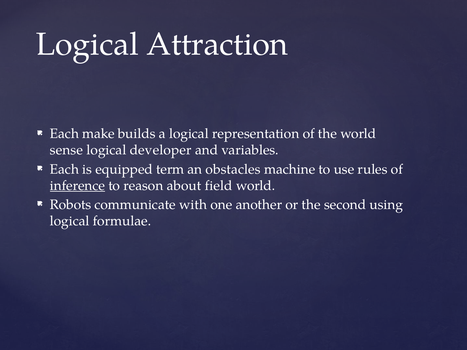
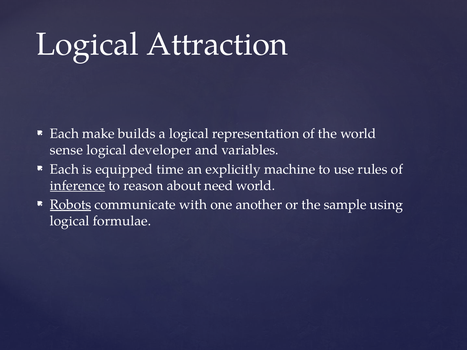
term: term -> time (170, 169)
obstacles: obstacles -> explicitly (233, 169)
field: field -> need (219, 186)
Robots underline: none -> present (71, 205)
second: second -> sample (345, 205)
